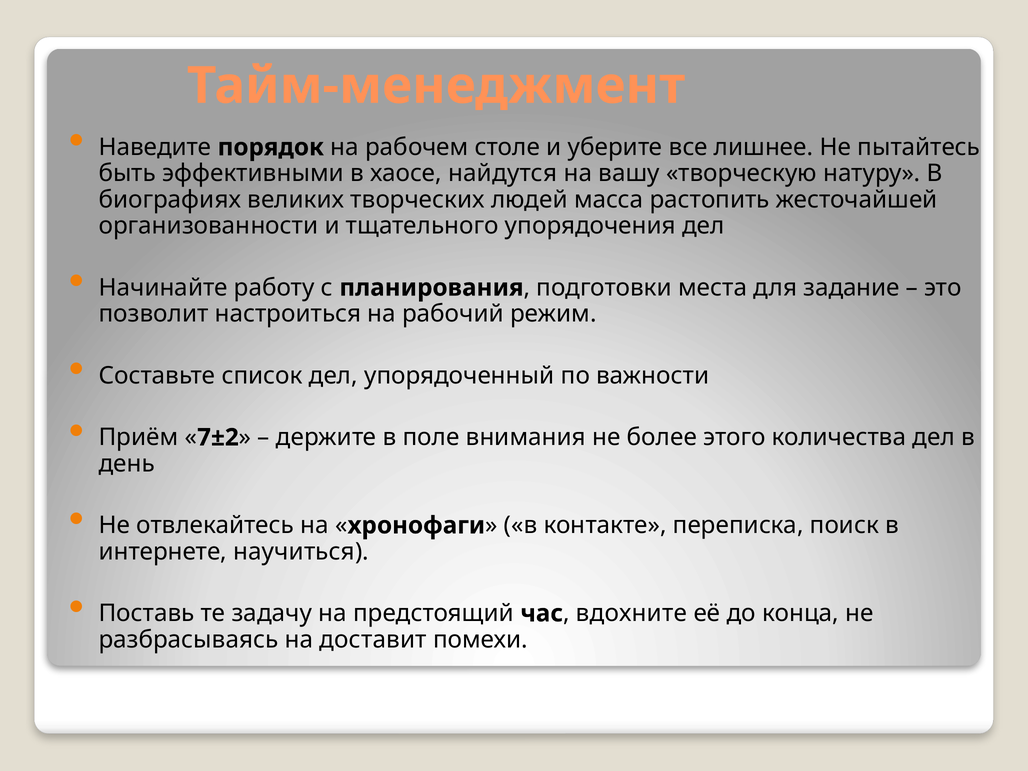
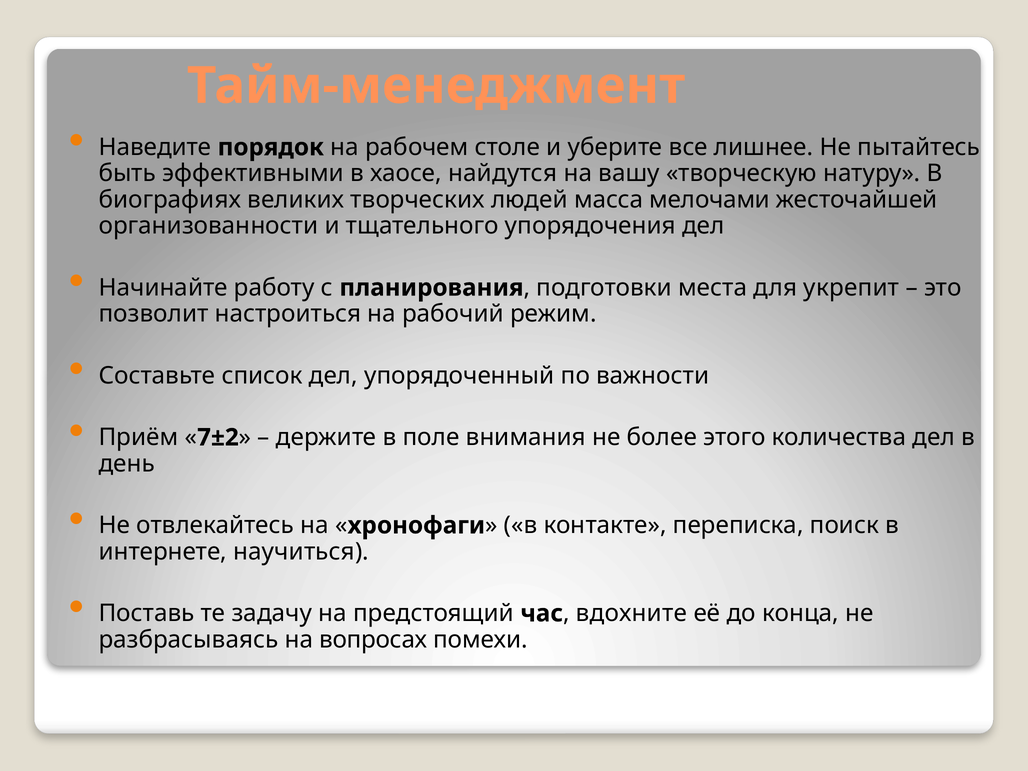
растопить: растопить -> мелочами (710, 200)
задание: задание -> укрепит (851, 288)
доставит: доставит -> вопросах (373, 640)
